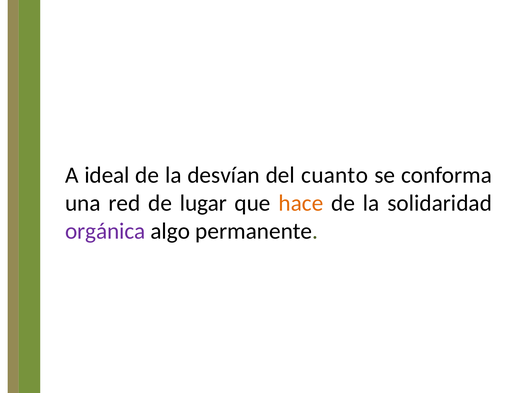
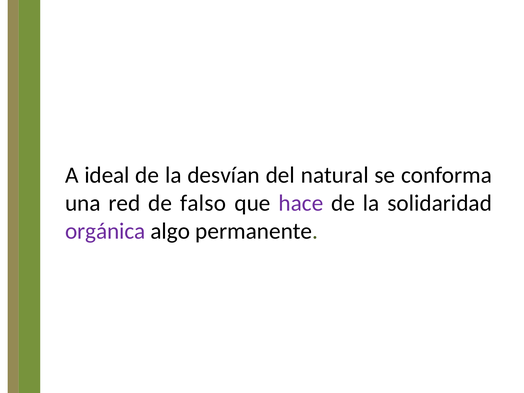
cuanto: cuanto -> natural (335, 175)
lugar: lugar -> falso (203, 203)
hace colour: orange -> purple (301, 203)
